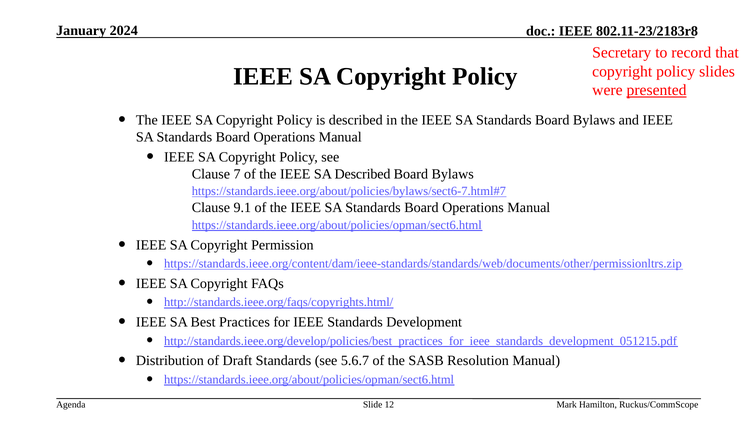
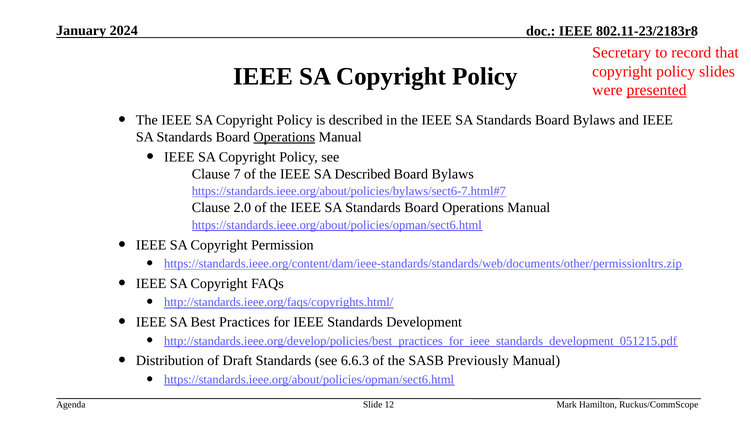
Operations underline: none -> present (284, 137)
9.1: 9.1 -> 2.0 (242, 208)
5.6.7: 5.6.7 -> 6.6.3 (355, 361)
Resolution: Resolution -> Previously (478, 361)
